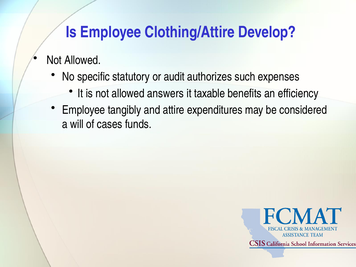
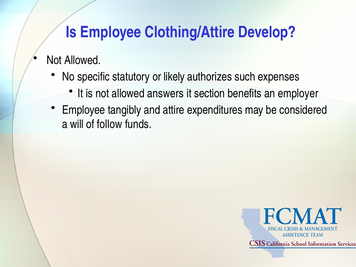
audit: audit -> likely (174, 77)
taxable: taxable -> section (210, 93)
efficiency: efficiency -> employer (298, 93)
cases: cases -> follow (110, 124)
